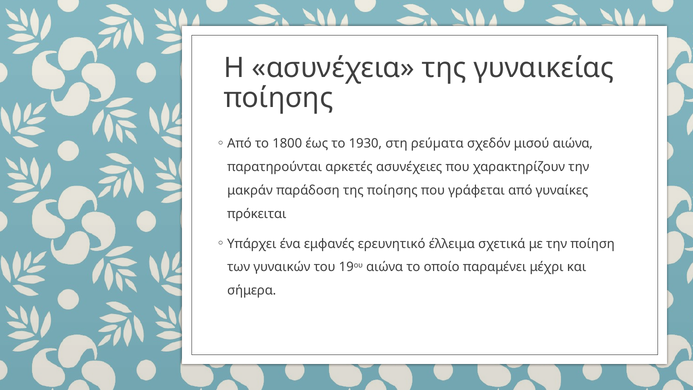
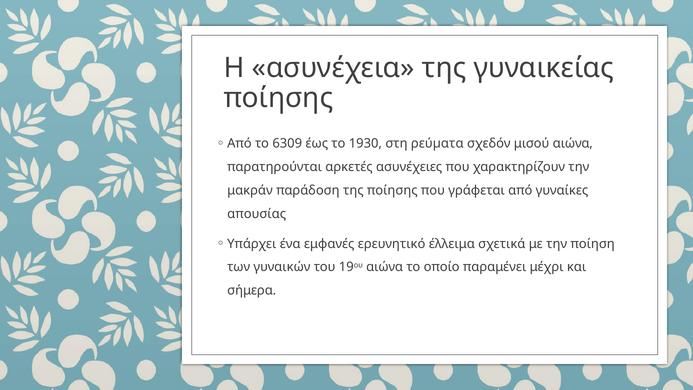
1800: 1800 -> 6309 (287, 144)
πρόκειται: πρόκειται -> απουσίας (257, 214)
